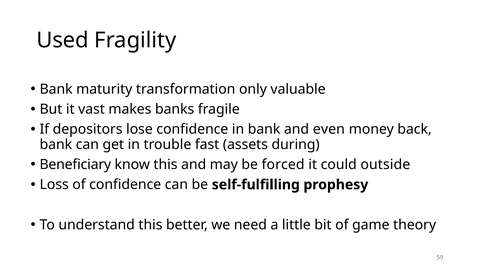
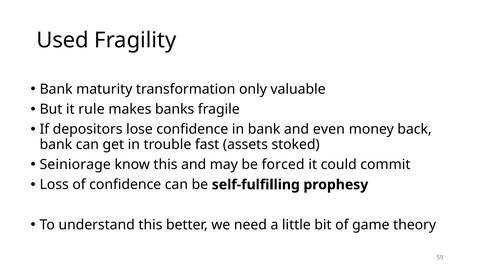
vast: vast -> rule (91, 109)
during: during -> stoked (296, 144)
Beneficiary: Beneficiary -> Seiniorage (75, 165)
outside: outside -> commit (385, 165)
